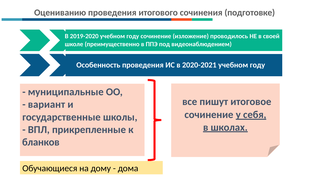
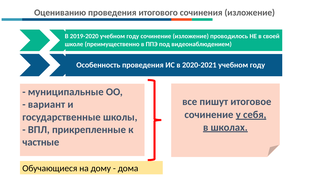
сочинения подготовке: подготовке -> изложение (250, 13)
бланков: бланков -> частные (41, 142)
